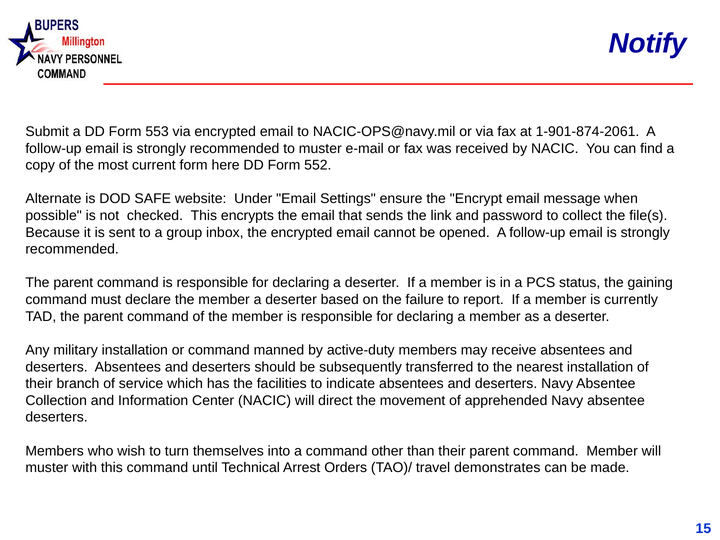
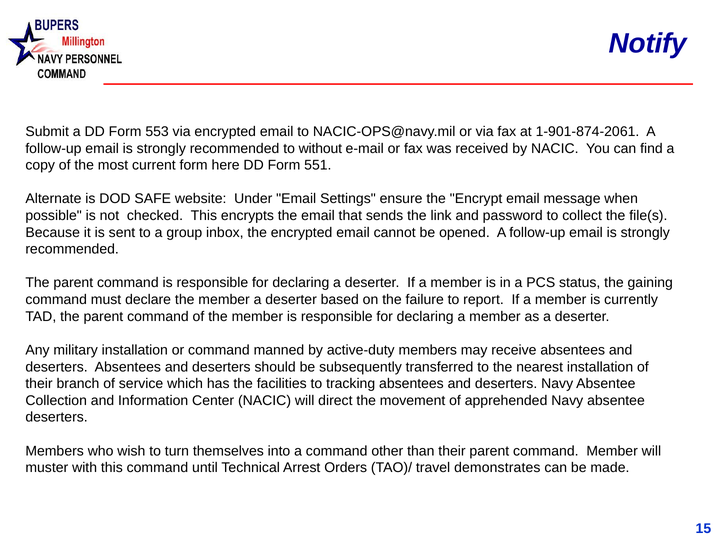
to muster: muster -> without (320, 148)
552: 552 -> 551 (318, 165)
indicate: indicate -> tracking (351, 384)
